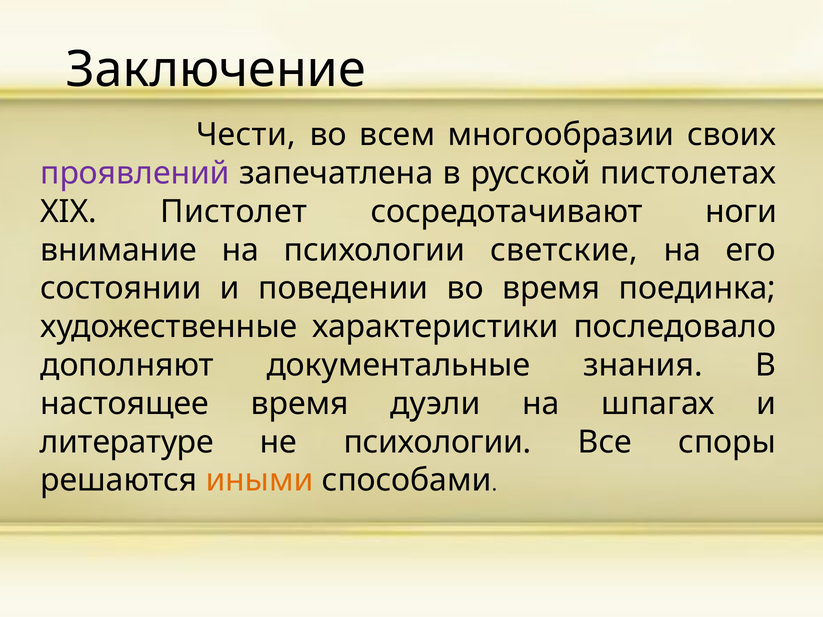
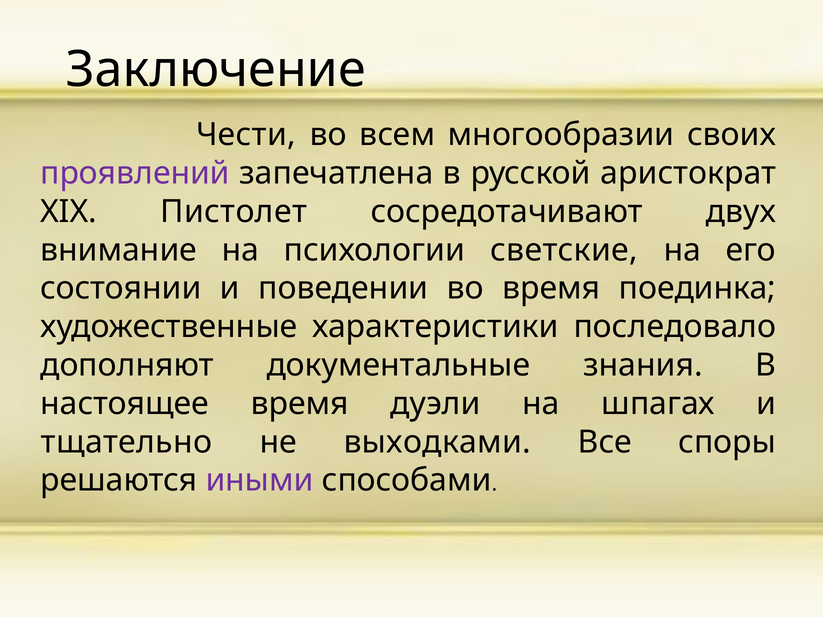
пистолетах: пистолетах -> аристократ (688, 173)
ноги: ноги -> двух (741, 212)
литературе: литературе -> тщательно (127, 442)
не психологии: психологии -> выходками (437, 442)
иными colour: orange -> purple (260, 481)
